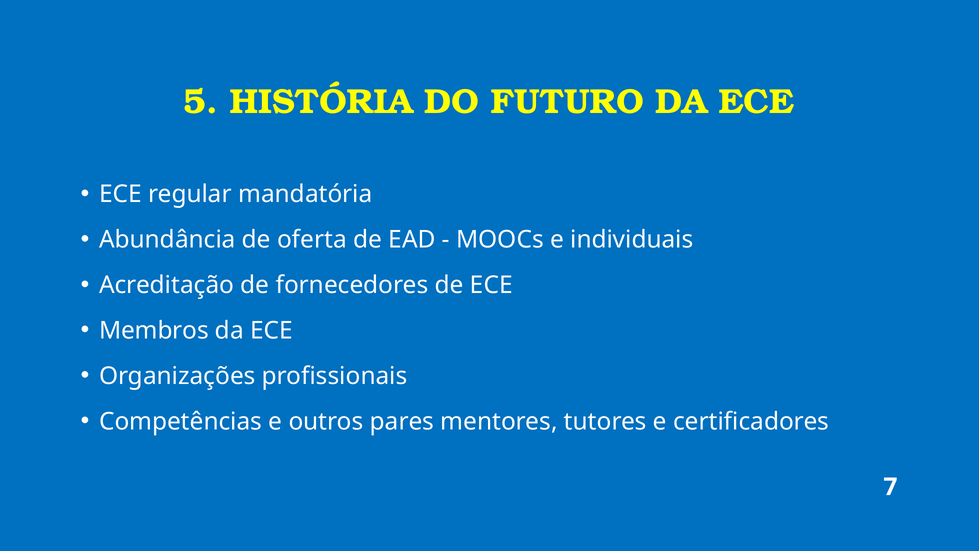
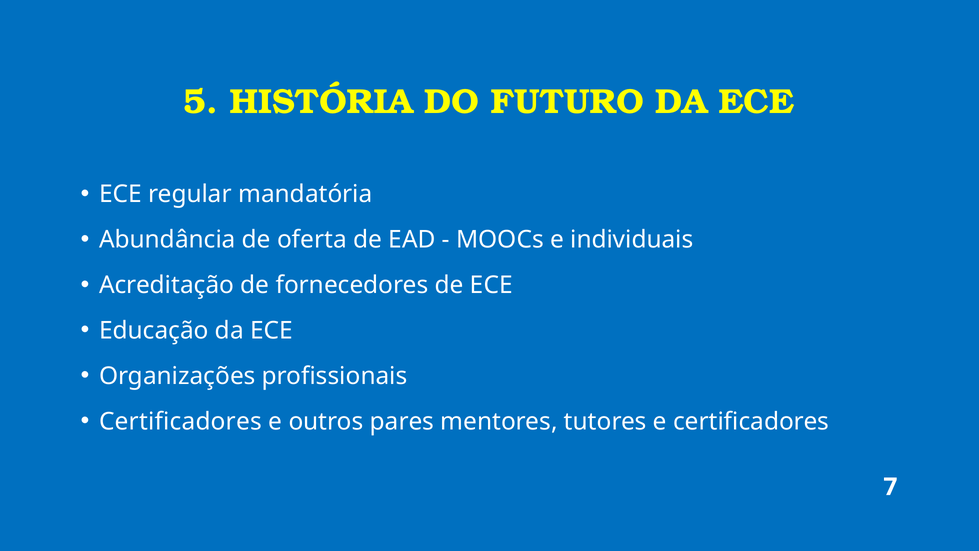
Membros: Membros -> Educação (154, 331)
Competências: Competências -> Certificadores (180, 421)
